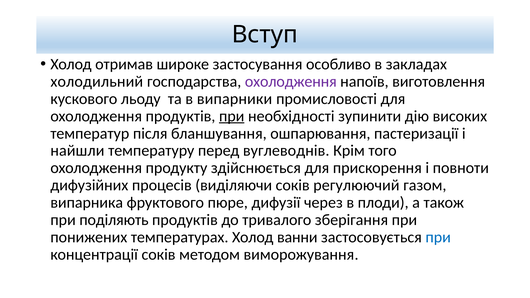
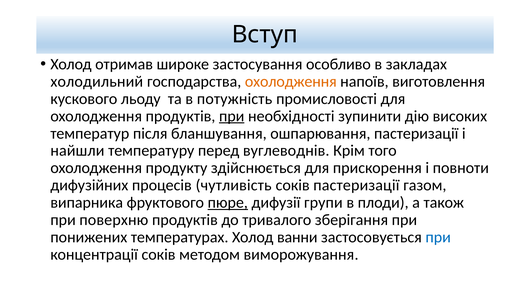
охолодження colour: purple -> orange (291, 82)
випарники: випарники -> потужність (235, 99)
виділяючи: виділяючи -> чутливість (234, 185)
соків регулюючий: регулюючий -> пастеризації (356, 185)
пюре underline: none -> present (228, 203)
через: через -> групи (323, 203)
поділяють: поділяють -> поверхню (114, 220)
